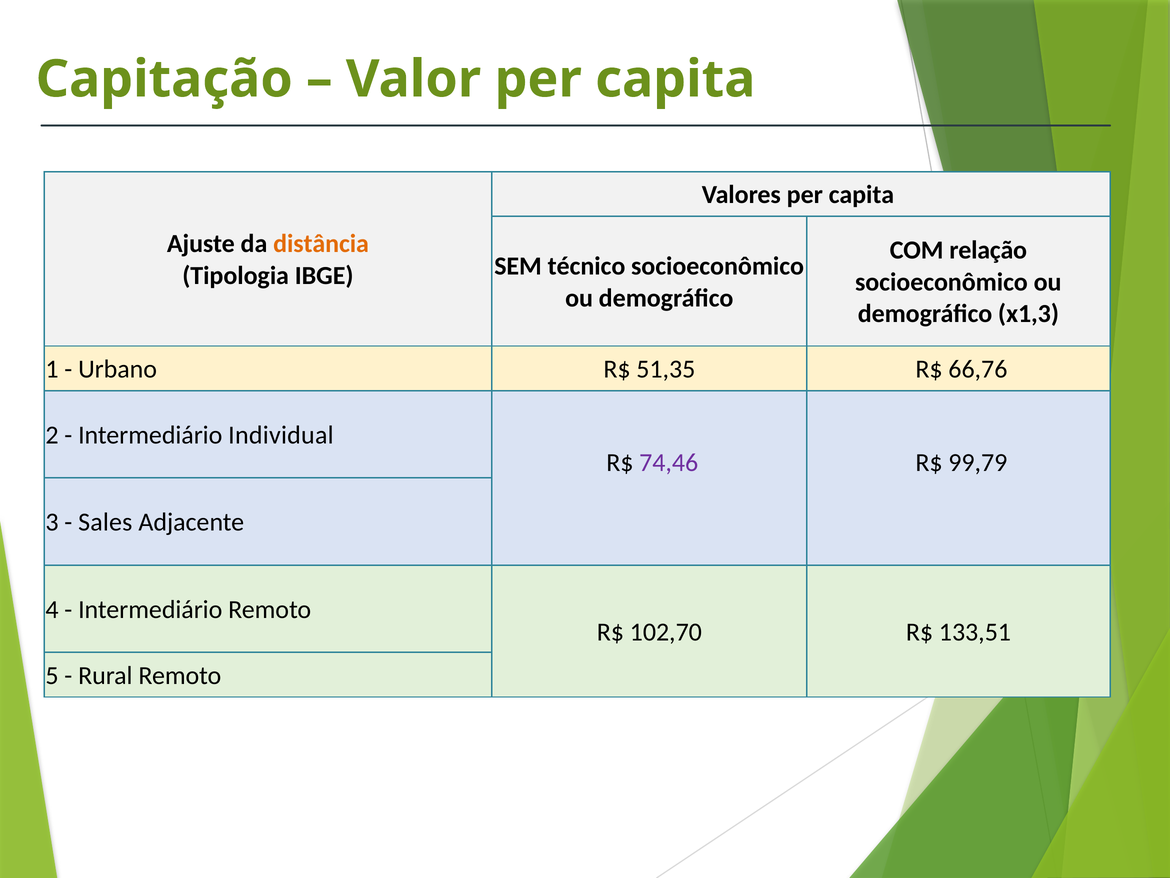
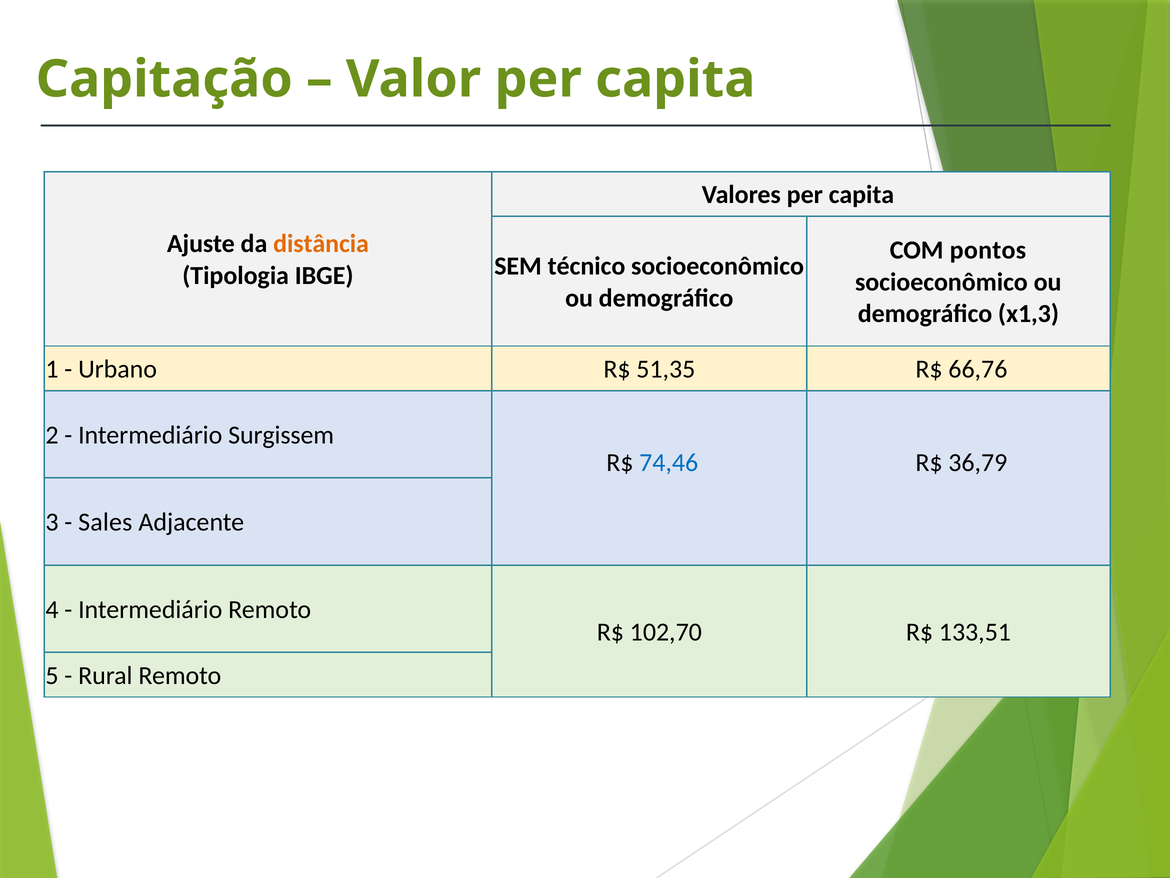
relação: relação -> pontos (988, 250)
Individual: Individual -> Surgissem (281, 435)
74,46 colour: purple -> blue (669, 463)
99,79: 99,79 -> 36,79 (978, 463)
